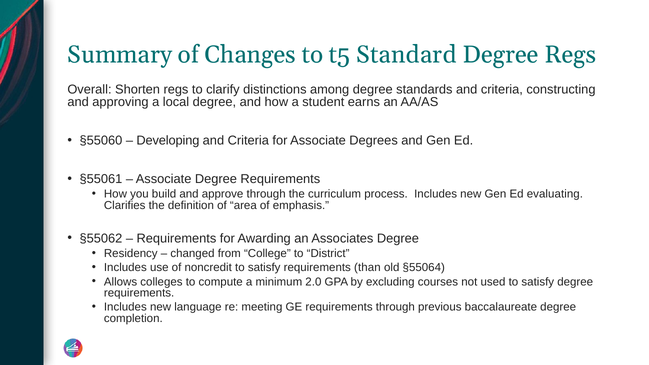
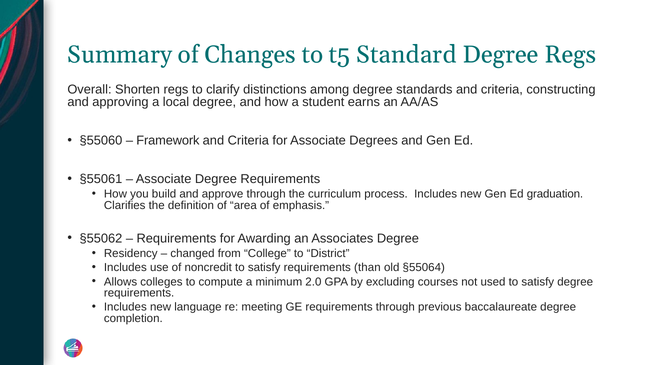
Developing: Developing -> Framework (168, 141)
evaluating: evaluating -> graduation (555, 194)
